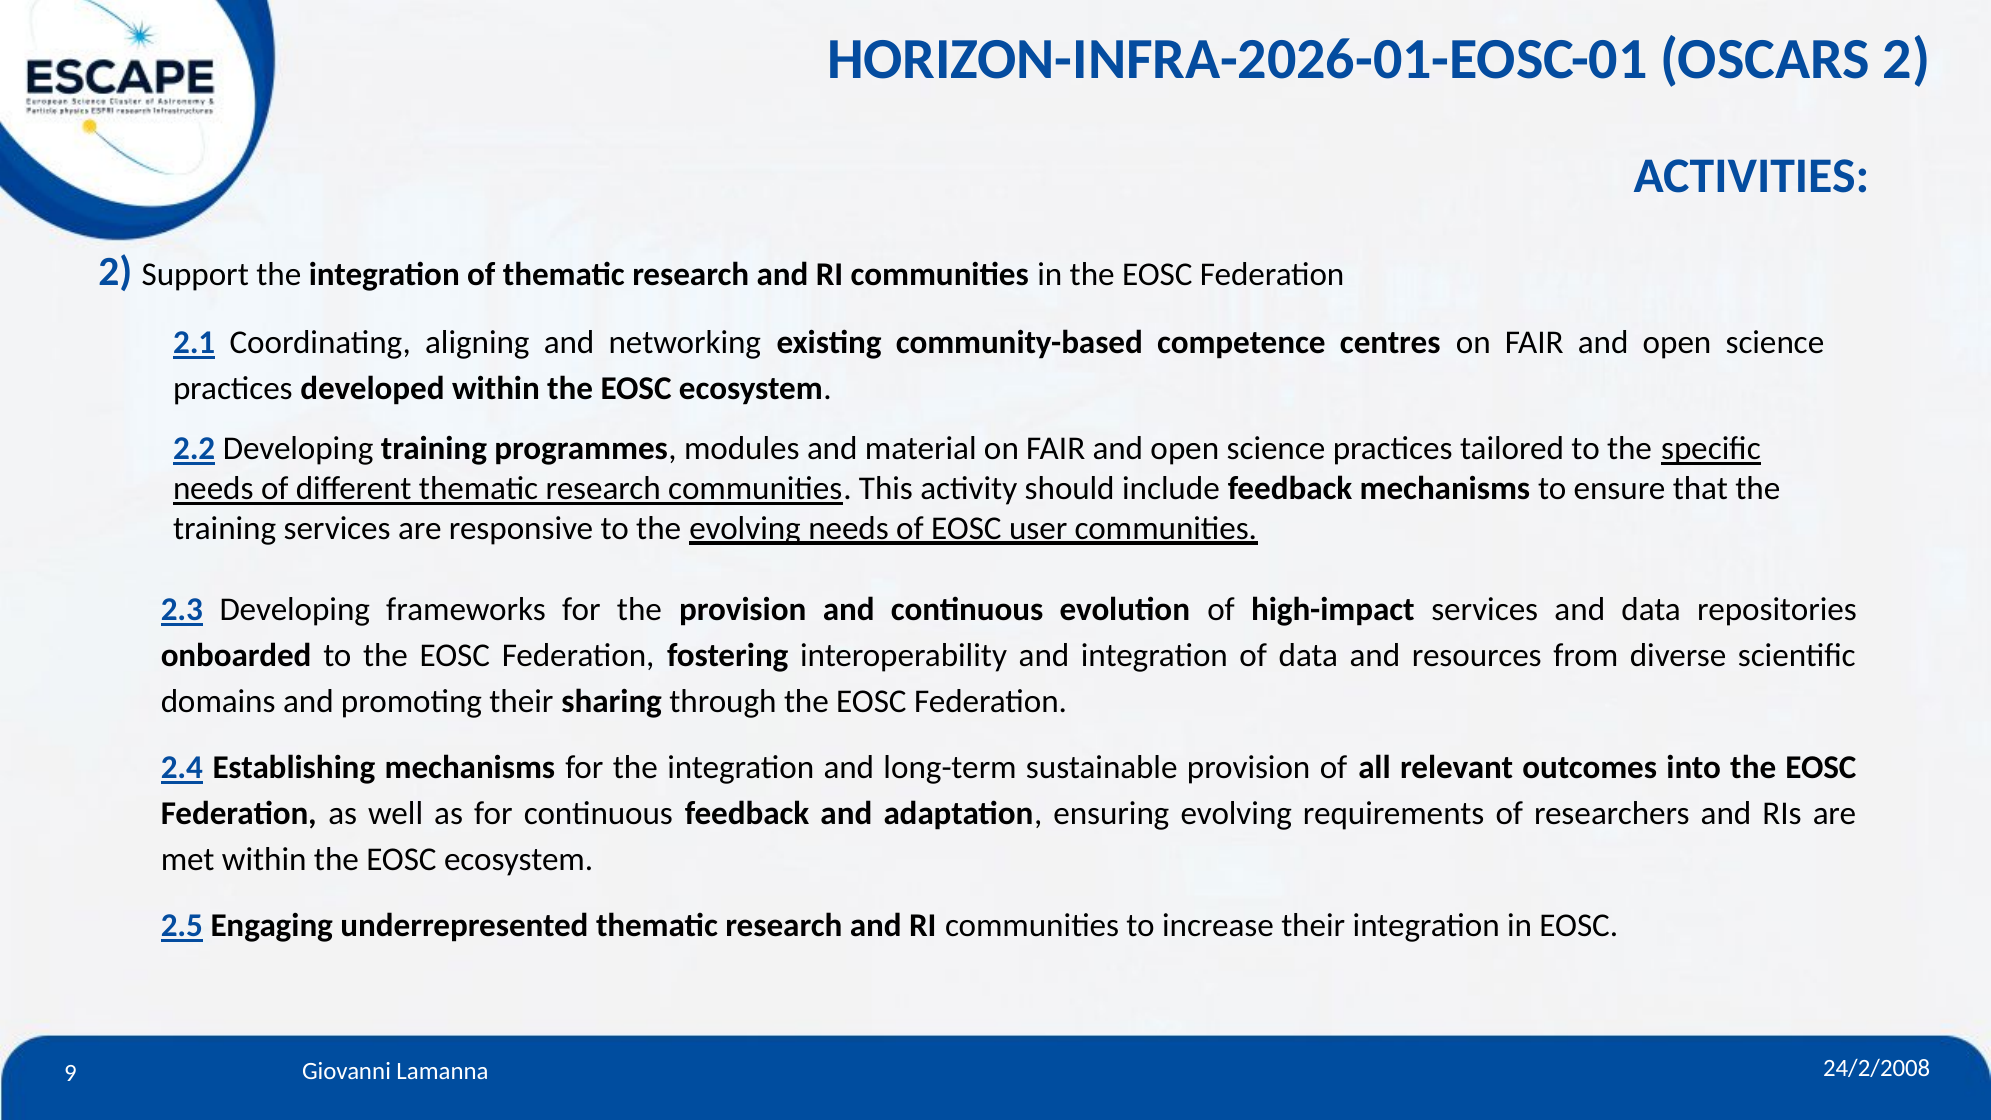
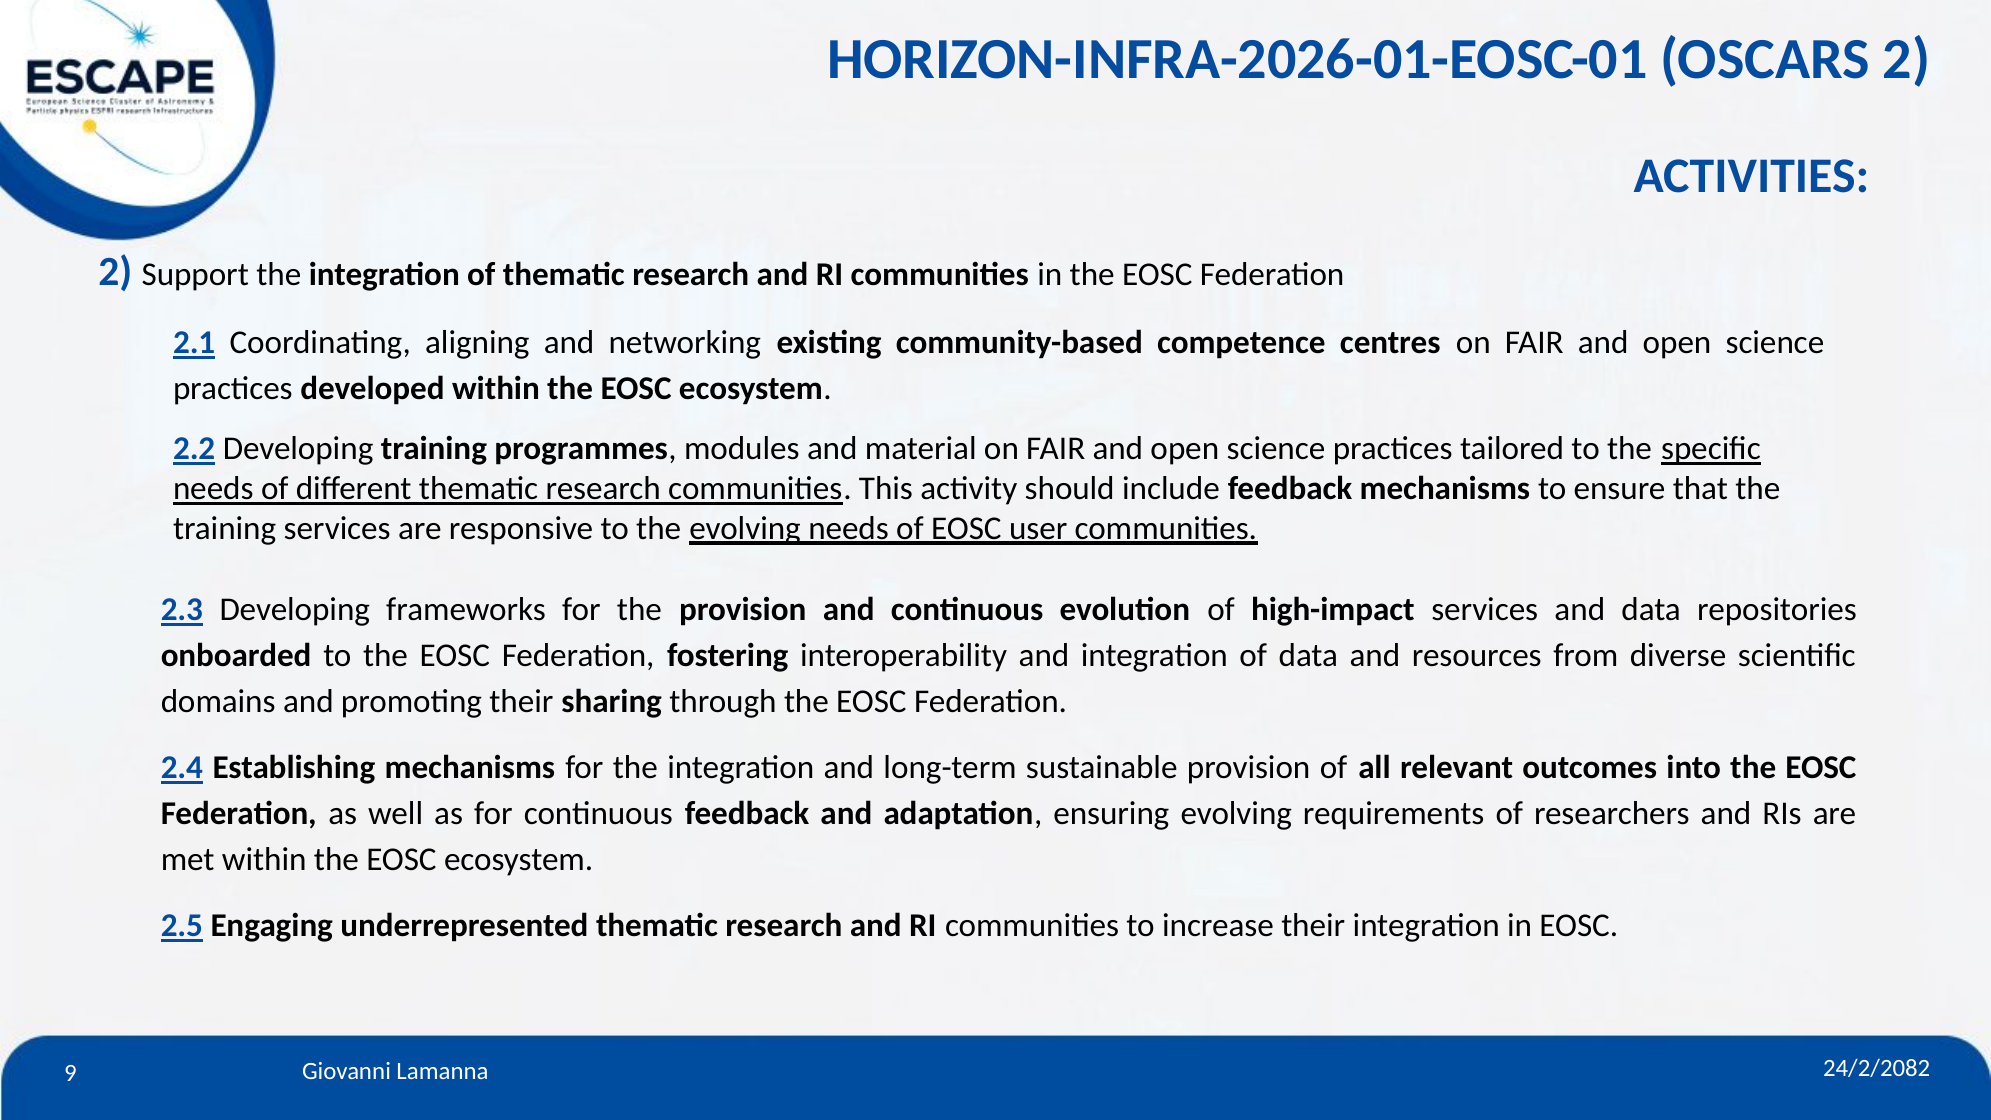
24/2/2008: 24/2/2008 -> 24/2/2082 (1877, 1068)
